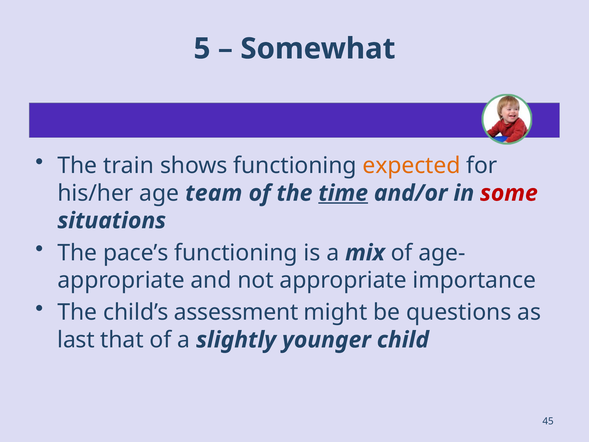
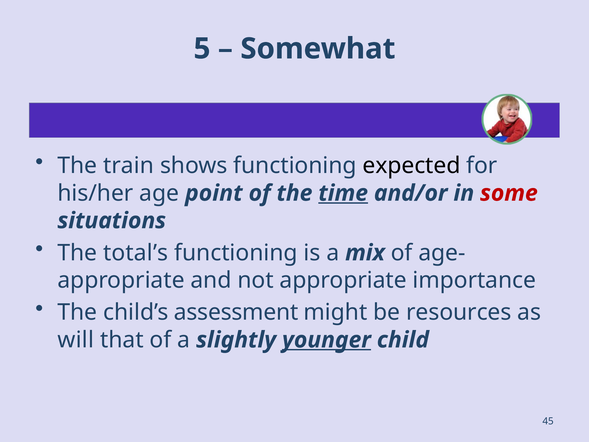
expected colour: orange -> black (412, 166)
team: team -> point (214, 193)
pace’s: pace’s -> total’s (136, 253)
questions: questions -> resources (459, 312)
last: last -> will (76, 340)
younger underline: none -> present (327, 340)
